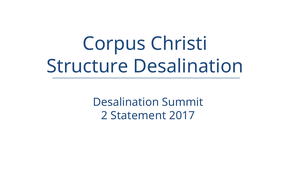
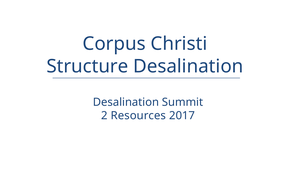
Statement: Statement -> Resources (138, 116)
